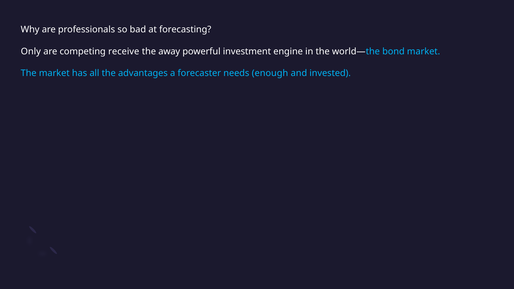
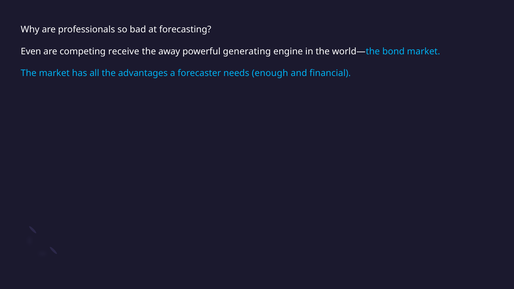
Only: Only -> Even (31, 51)
investment: investment -> generating (247, 51)
invested: invested -> financial (330, 73)
